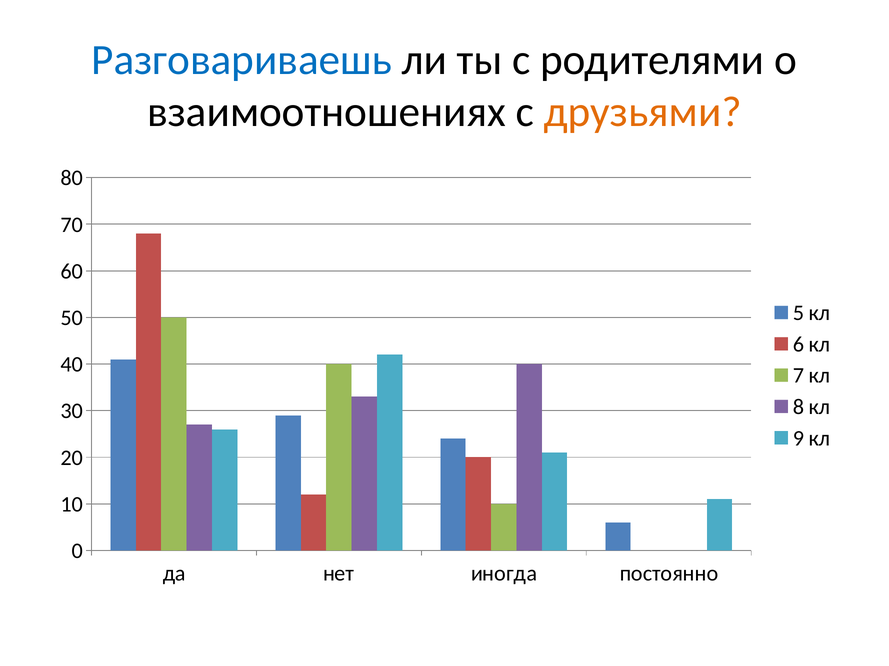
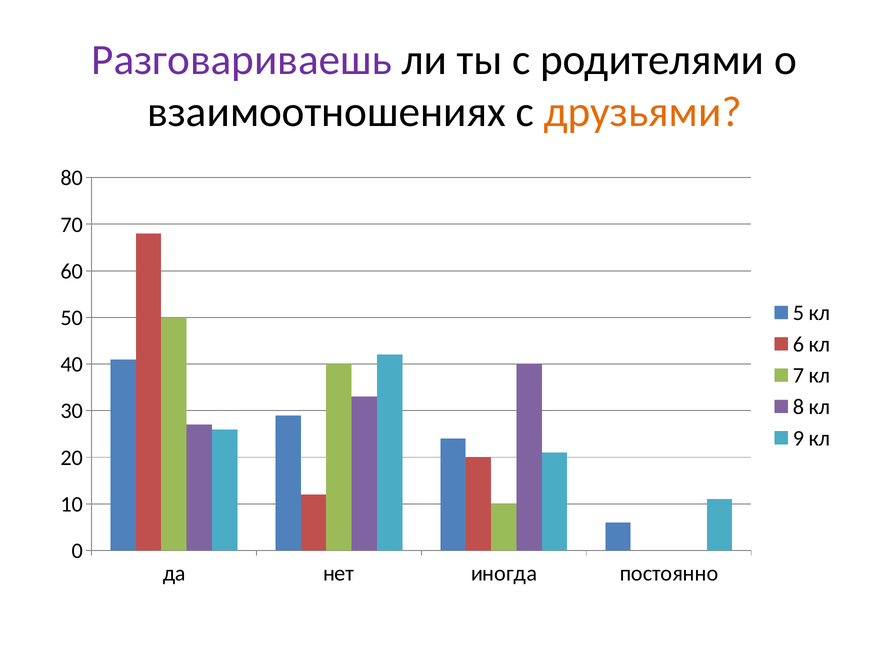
Разговариваешь colour: blue -> purple (242, 60)
